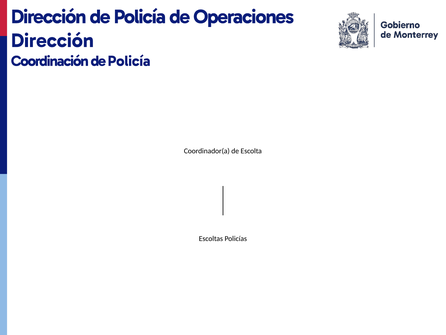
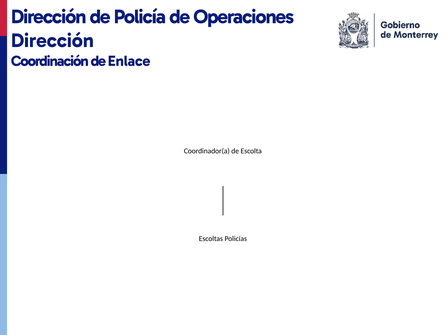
Coordinación de Policía: Policía -> Enlace (129, 61)
